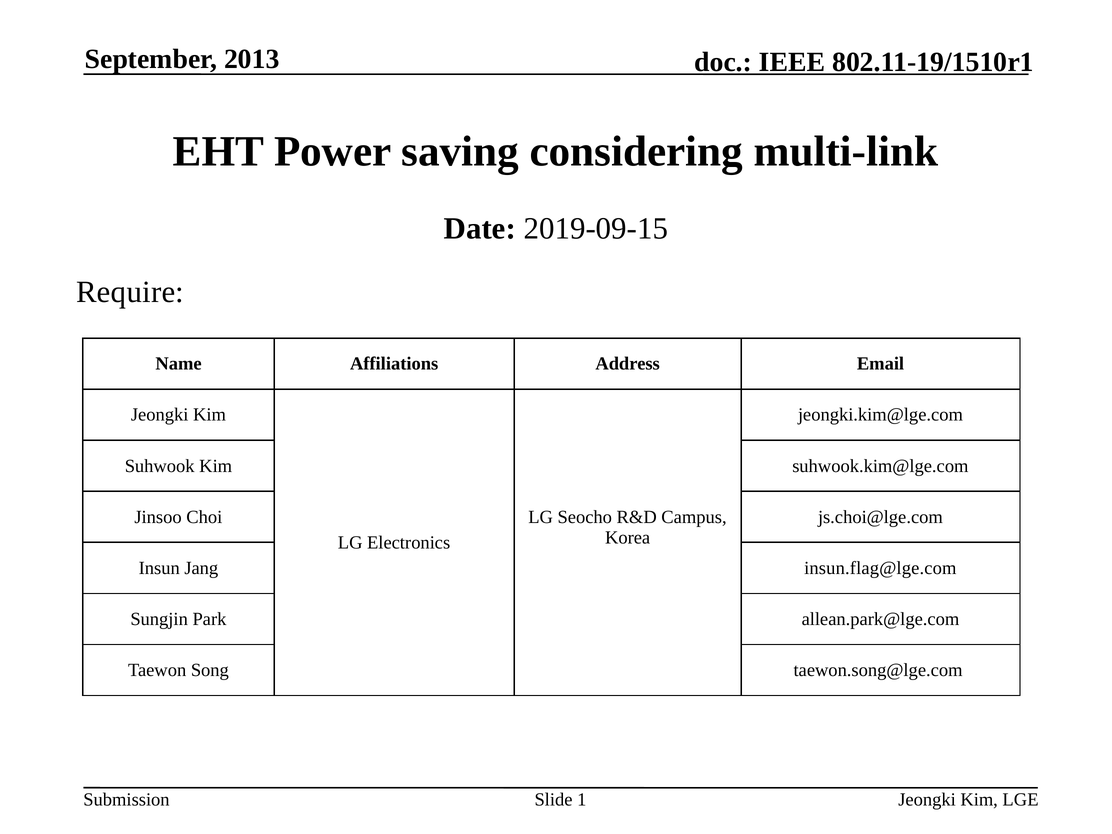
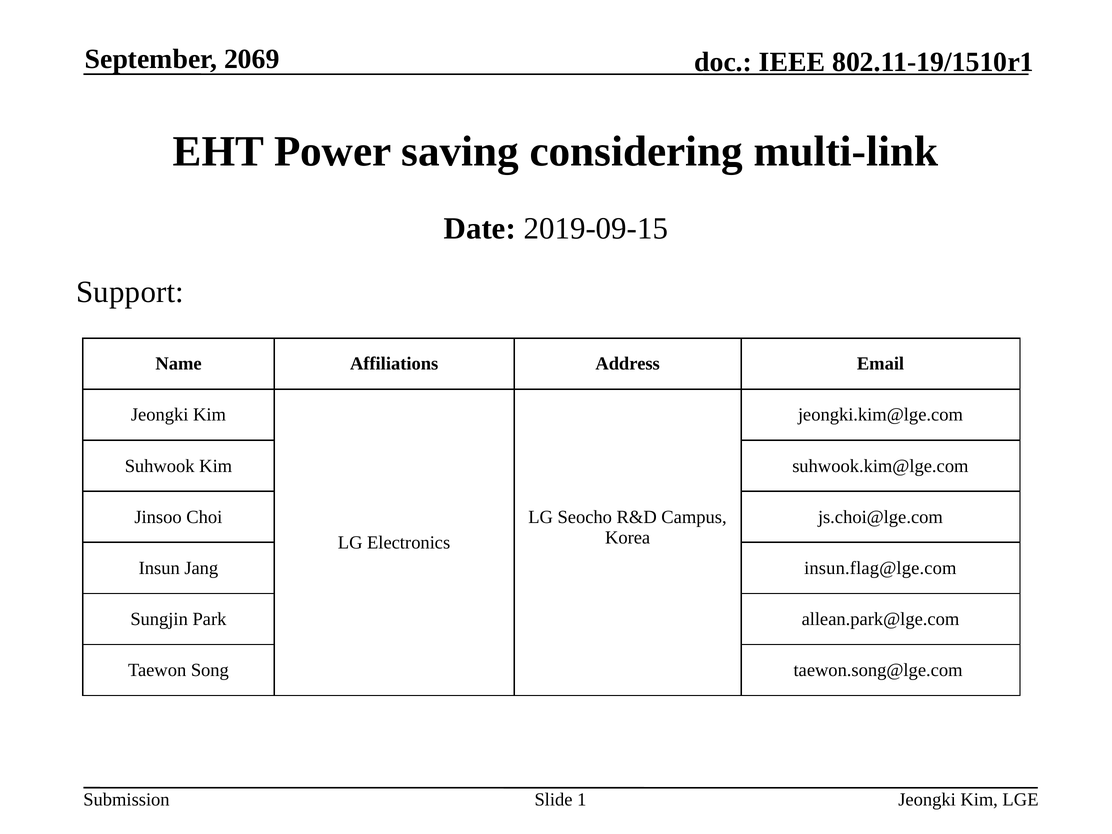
2013: 2013 -> 2069 (252, 59)
Require: Require -> Support (130, 292)
